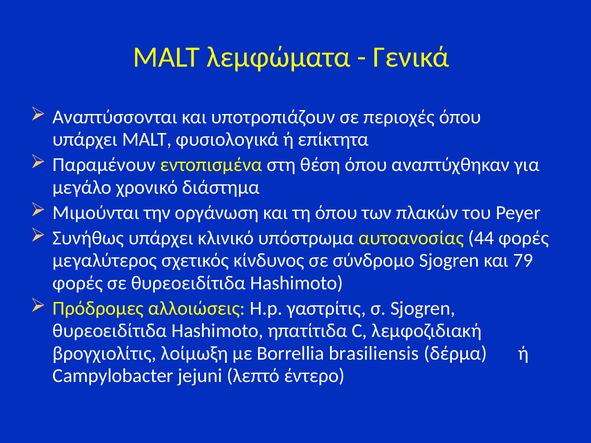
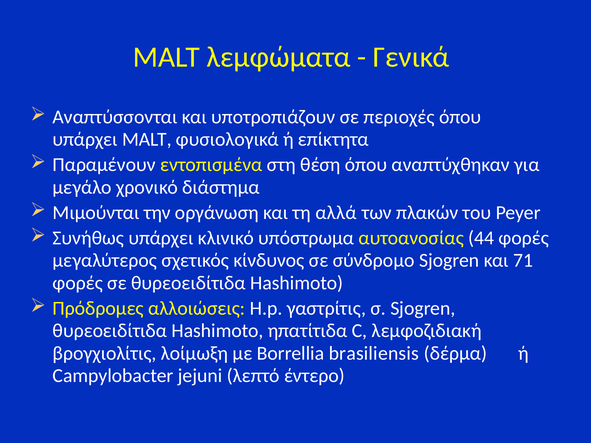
τη όπου: όπου -> αλλά (336, 213)
79: 79 -> 71 (523, 261)
